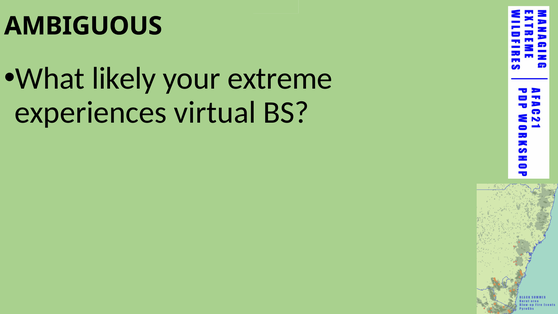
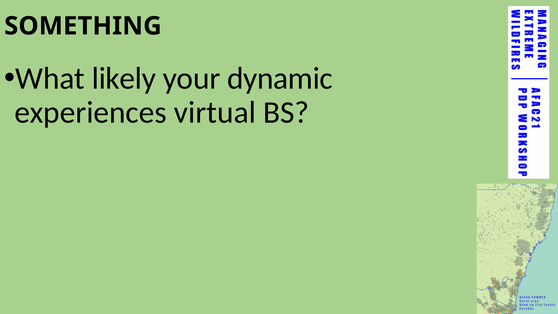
AMBIGUOUS: AMBIGUOUS -> SOMETHING (83, 26)
extreme: extreme -> dynamic (280, 78)
